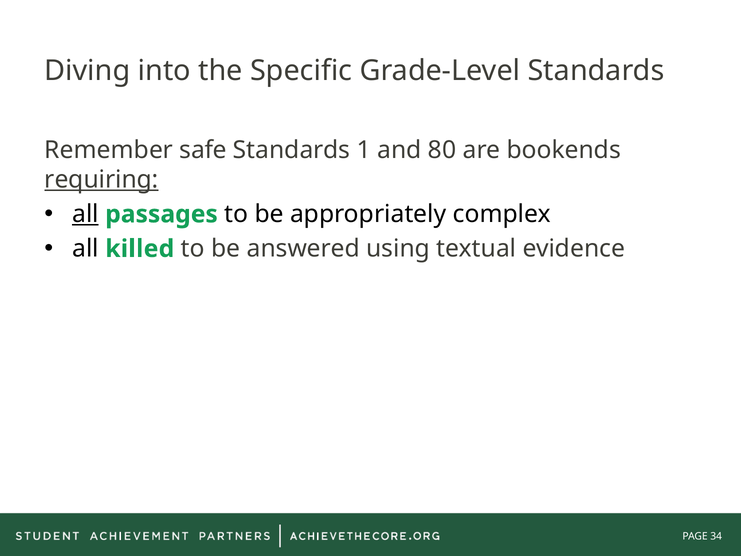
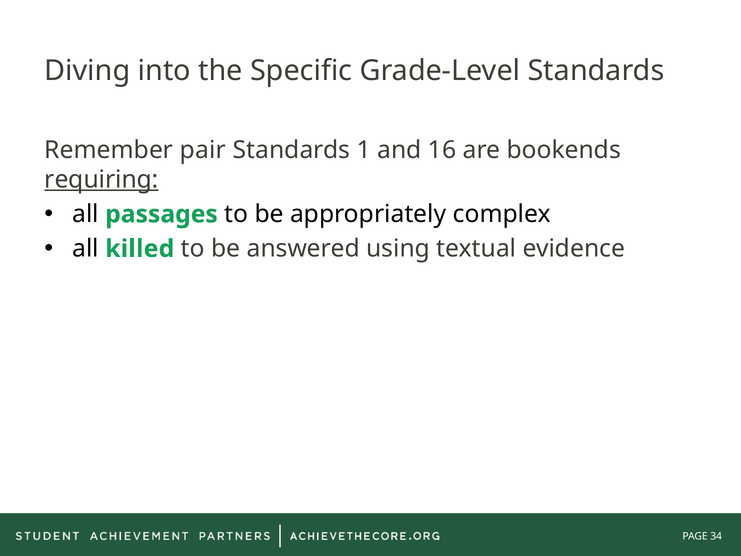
safe: safe -> pair (203, 150)
80: 80 -> 16 (442, 150)
all underline: present -> none (86, 214)
